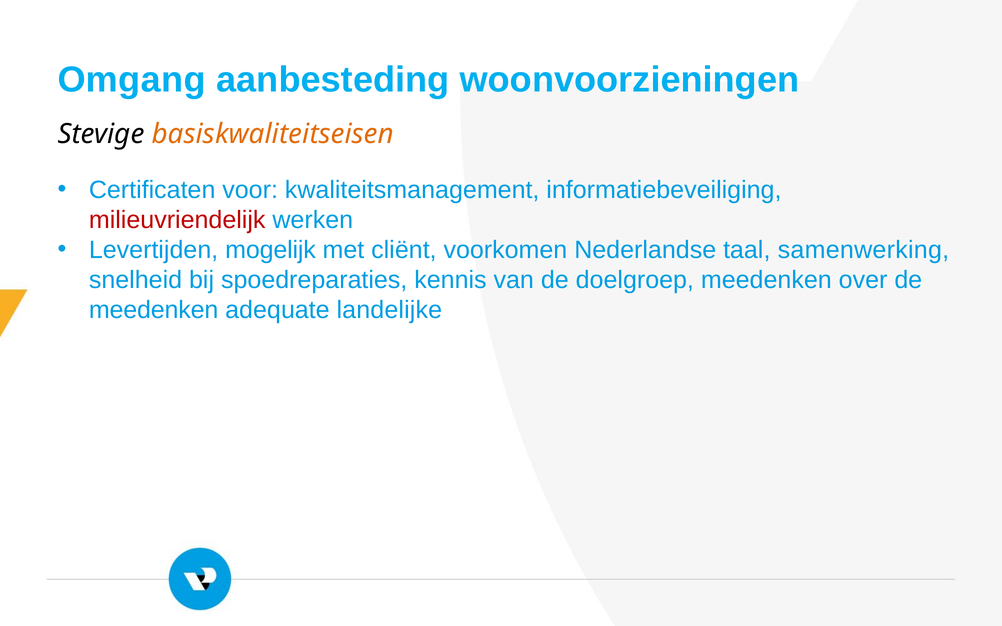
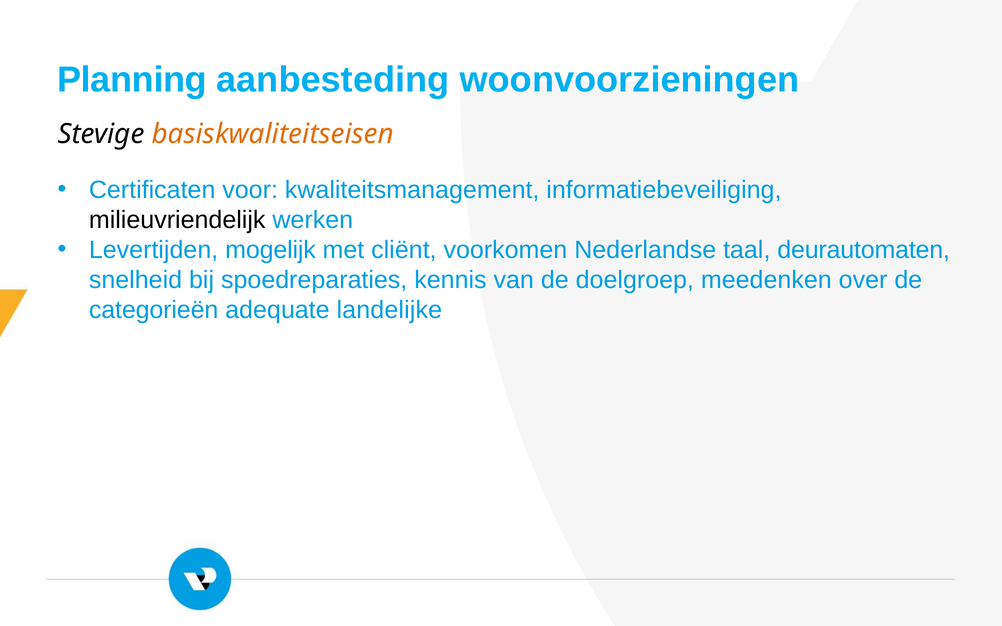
Omgang: Omgang -> Planning (132, 80)
milieuvriendelijk colour: red -> black (177, 220)
samenwerking: samenwerking -> deurautomaten (864, 250)
meedenken: meedenken -> categorieën (154, 310)
